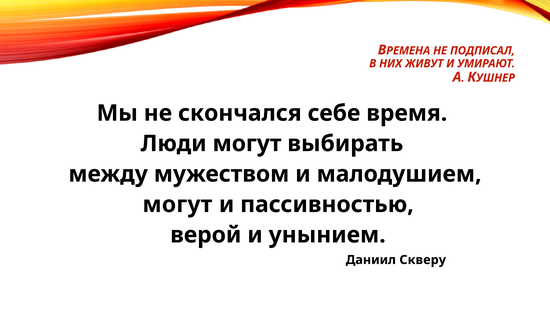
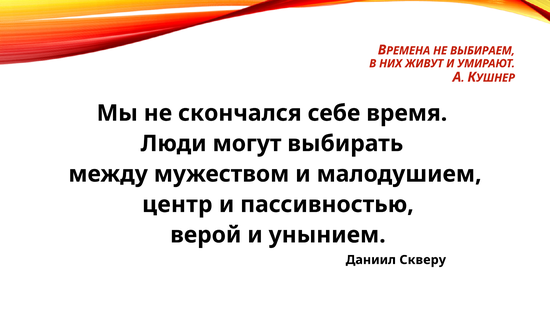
ПОДПИСАЛ: ПОДПИСАЛ -> ВЫБИРАЕМ (482, 51)
могут: могут -> центр (177, 205)
